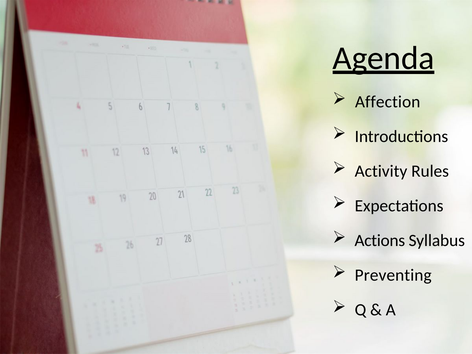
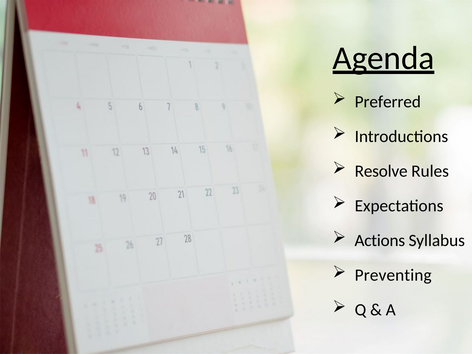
Affection: Affection -> Preferred (388, 102)
Activity: Activity -> Resolve (381, 171)
